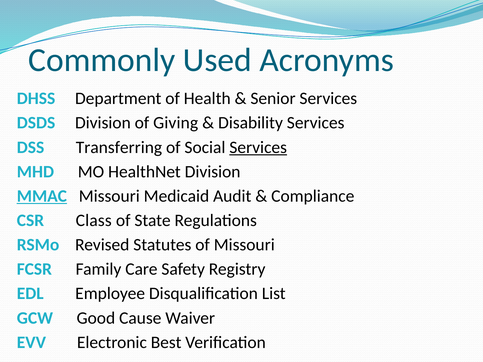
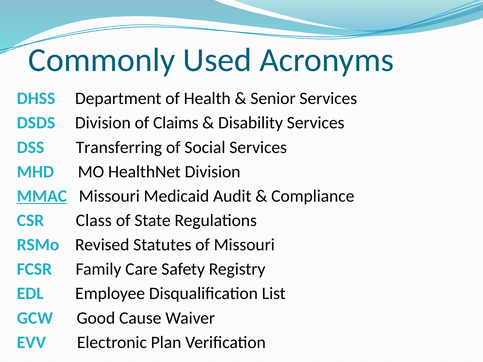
Giving: Giving -> Claims (176, 123)
Services underline: present -> none (258, 147)
Best: Best -> Plan (166, 343)
